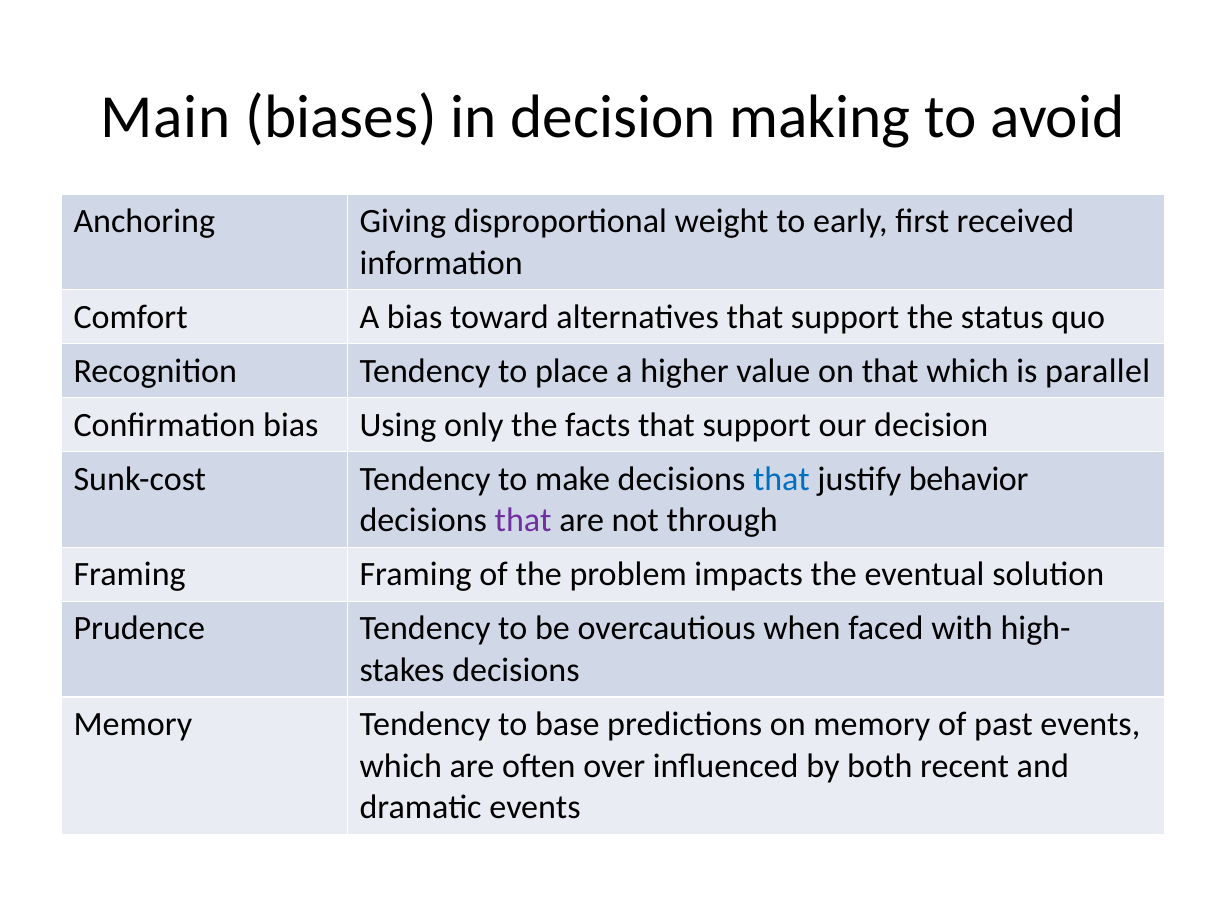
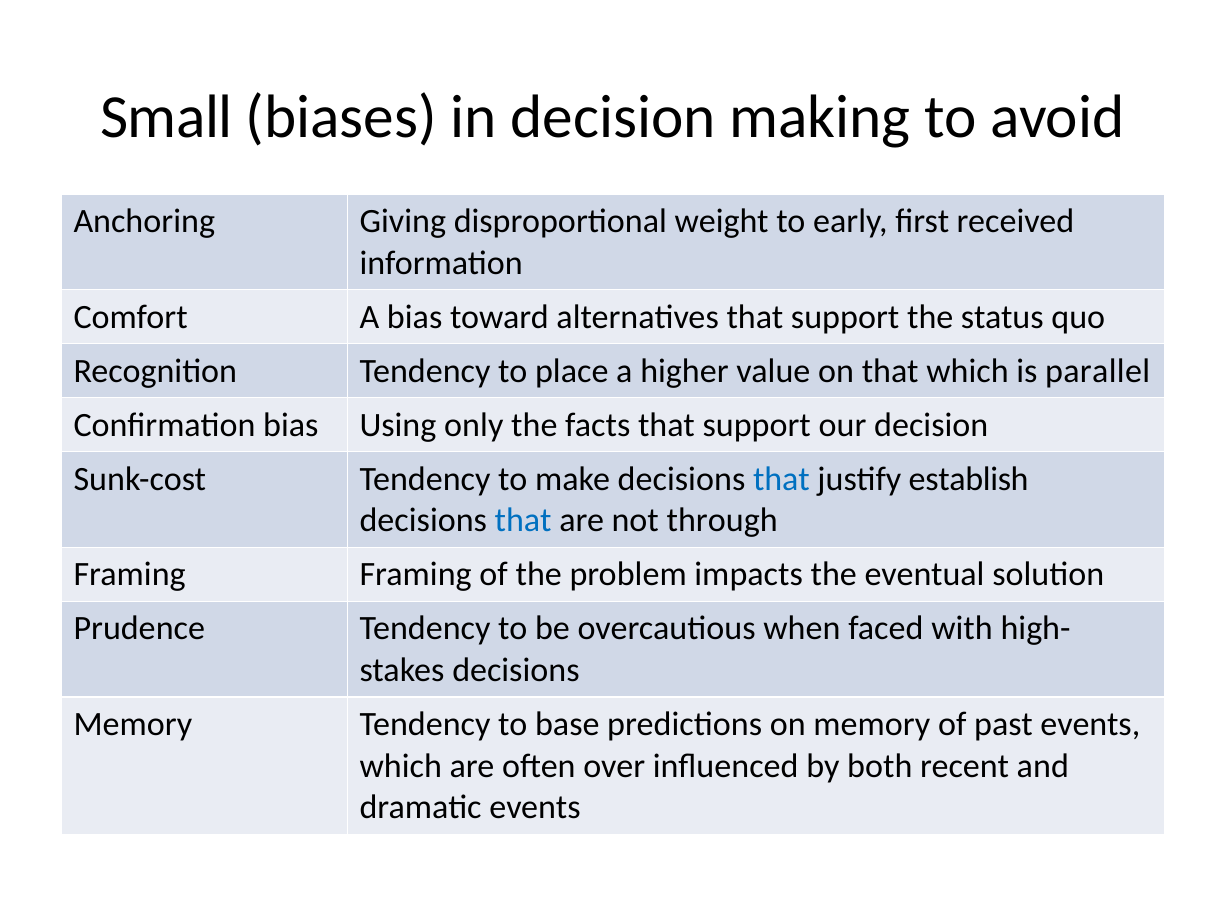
Main: Main -> Small (166, 118)
behavior: behavior -> establish (969, 479)
that colour: purple -> blue (523, 521)
